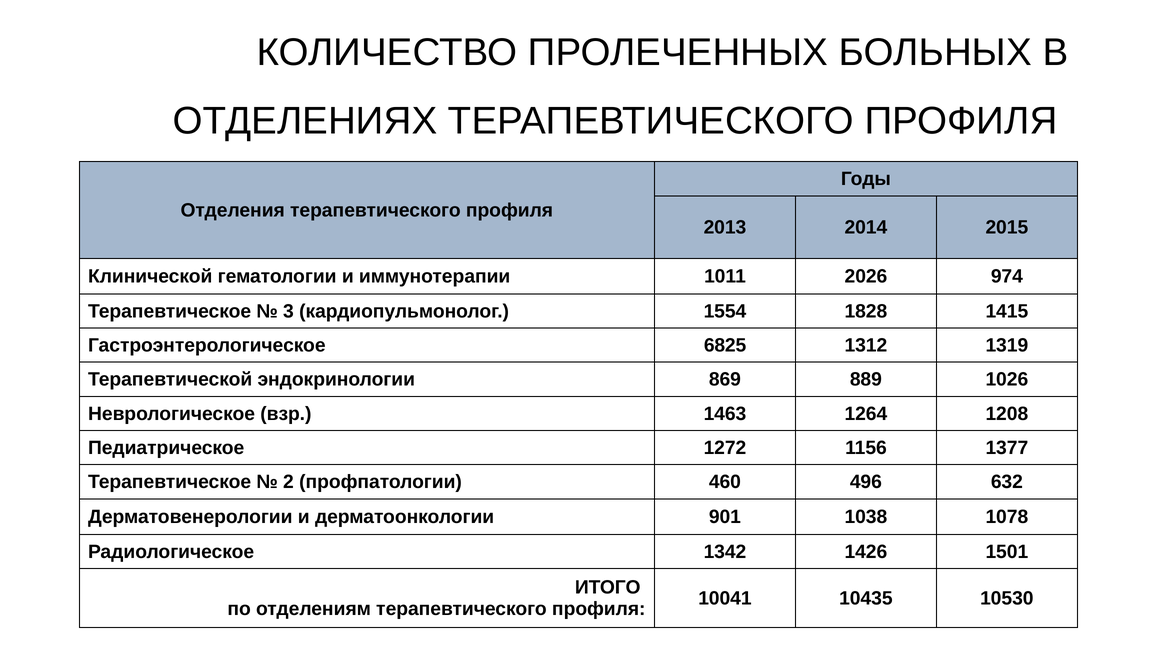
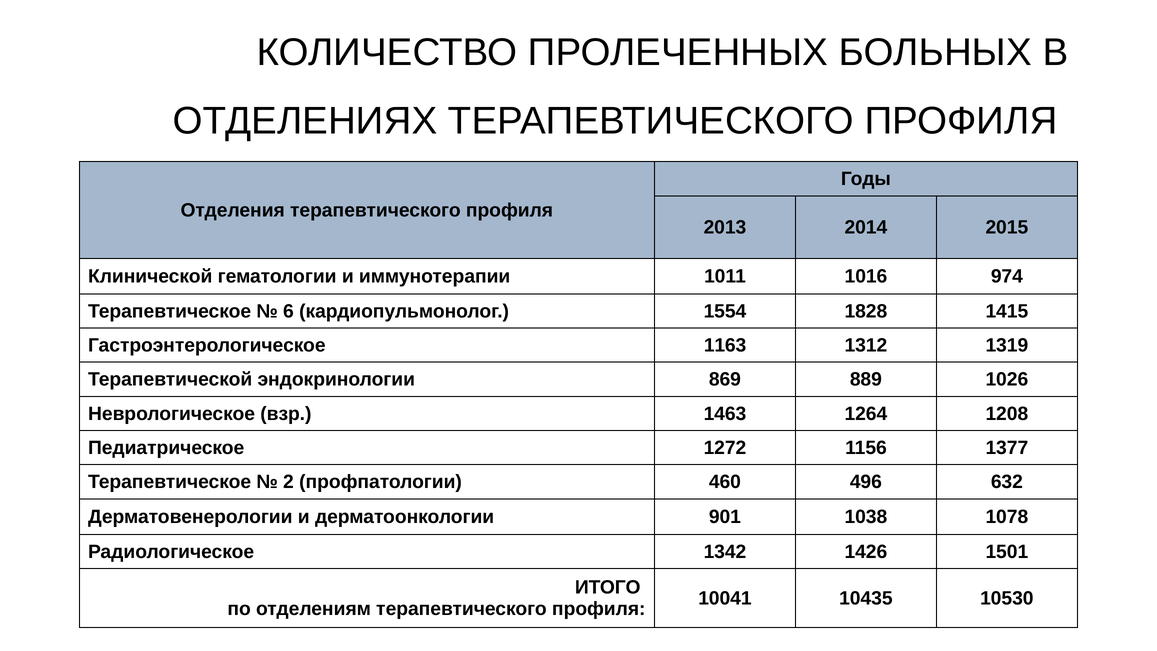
2026: 2026 -> 1016 (866, 276)
3: 3 -> 6 (288, 311)
6825: 6825 -> 1163 (725, 345)
